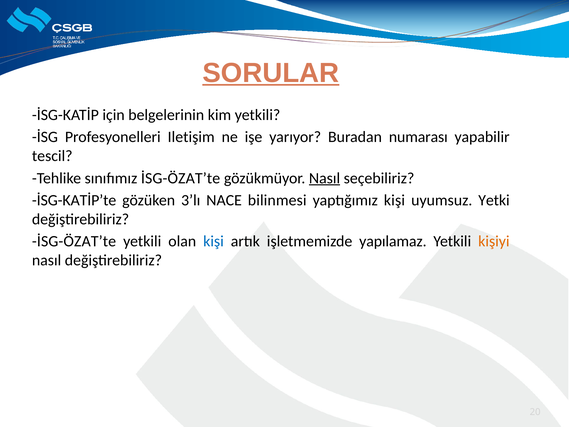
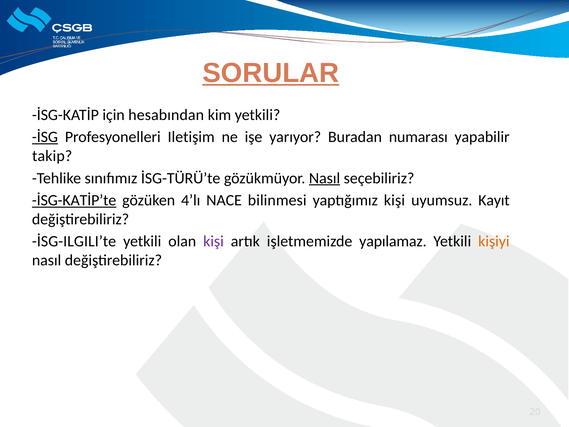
belgelerinin: belgelerinin -> hesabından (166, 115)
İSG underline: none -> present (45, 137)
tescil: tescil -> takip (52, 156)
sınıfımız İSG-ÖZAT’te: İSG-ÖZAT’te -> İSG-TÜRÜ’te (181, 178)
İSG-KATİP’te underline: none -> present (74, 200)
3’lı: 3’lı -> 4’lı (191, 200)
Yetki: Yetki -> Kayıt (494, 200)
İSG-ÖZAT’te: İSG-ÖZAT’te -> İSG-ILGILI’te (74, 241)
kişi colour: blue -> purple (213, 241)
